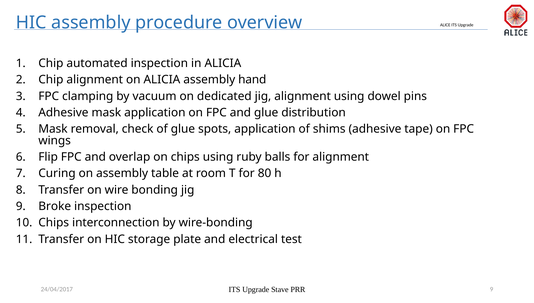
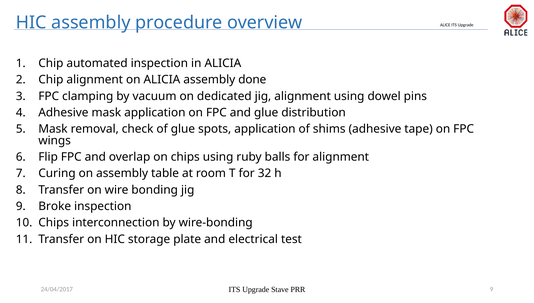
hand: hand -> done (252, 80)
80: 80 -> 32 (265, 174)
